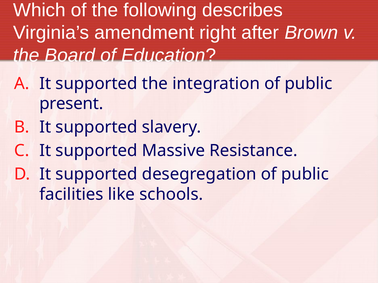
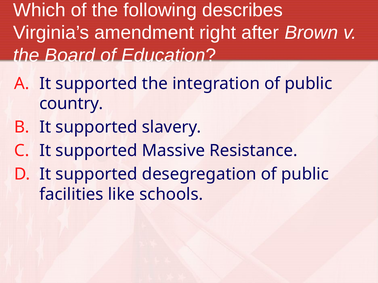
present: present -> country (71, 104)
